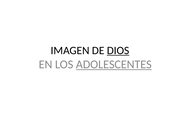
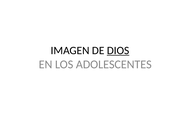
ADOLESCENTES underline: present -> none (114, 64)
